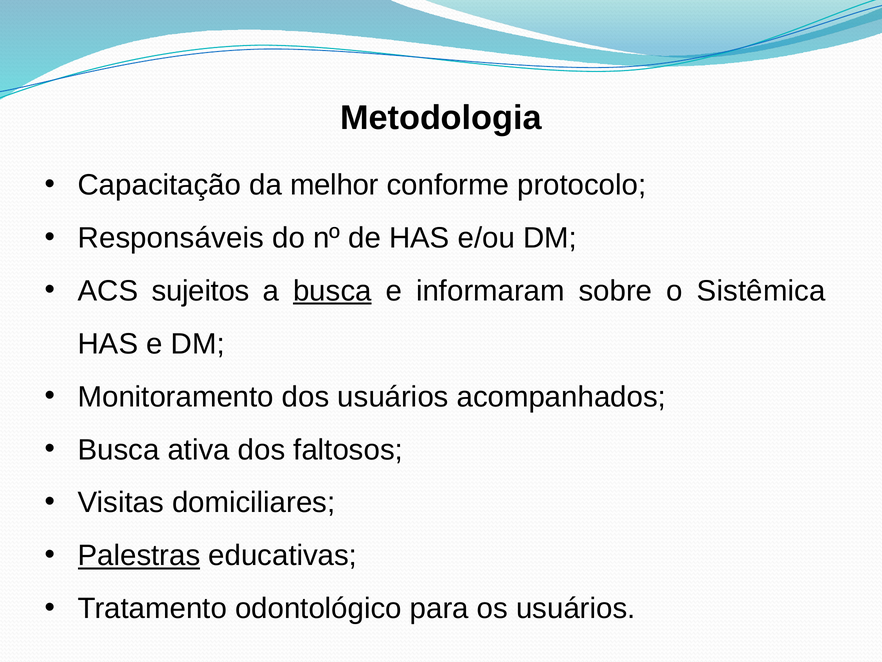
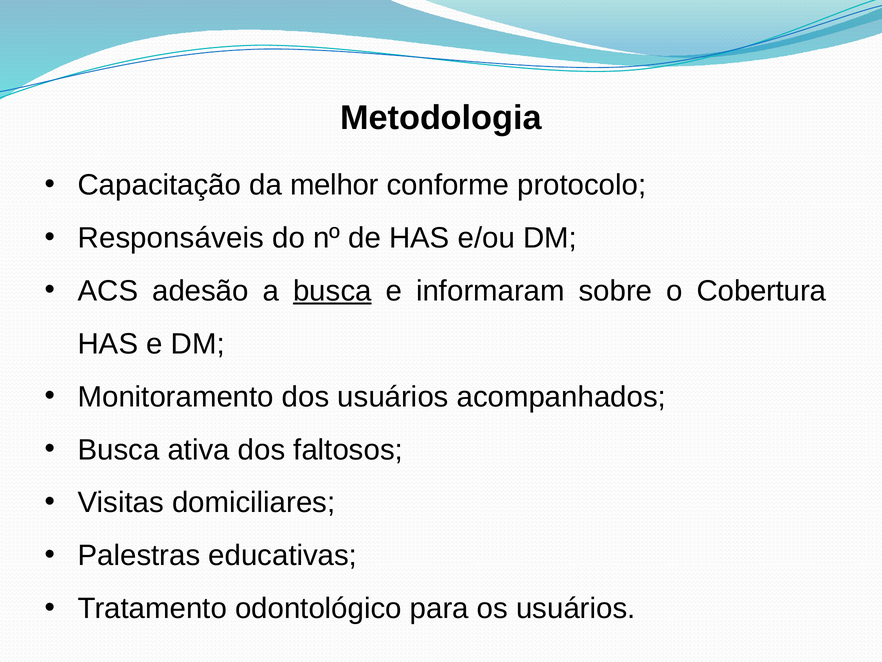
sujeitos: sujeitos -> adesão (200, 291)
Sistêmica: Sistêmica -> Cobertura (761, 291)
Palestras underline: present -> none (139, 555)
